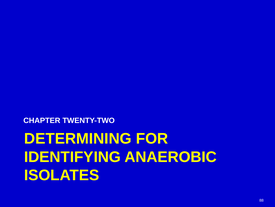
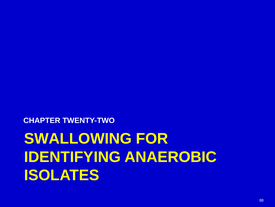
DETERMINING: DETERMINING -> SWALLOWING (78, 138)
